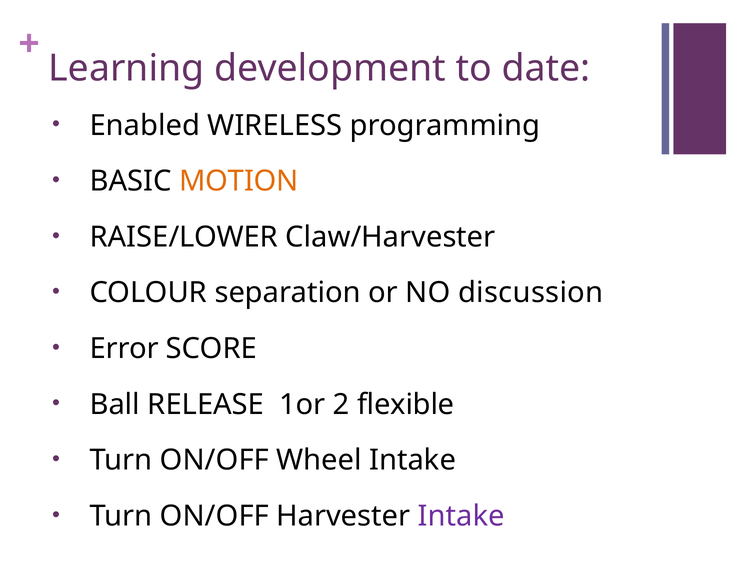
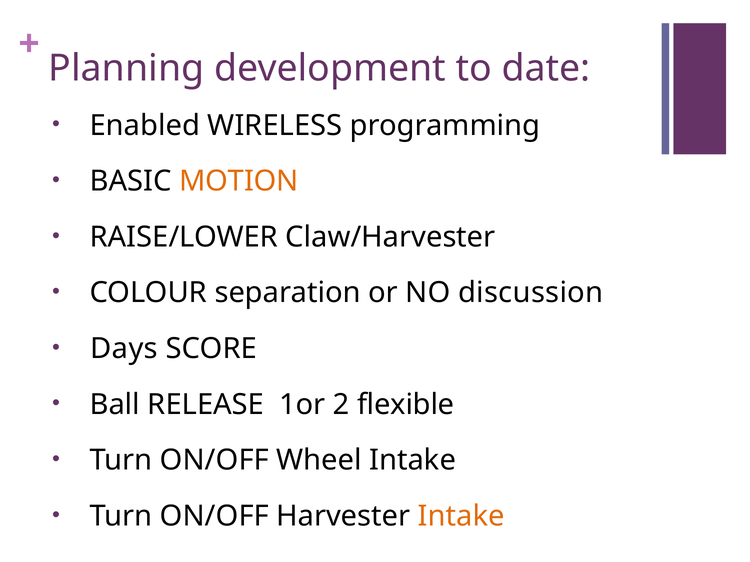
Learning: Learning -> Planning (126, 69)
Error: Error -> Days (124, 349)
Intake colour: purple -> orange (461, 517)
